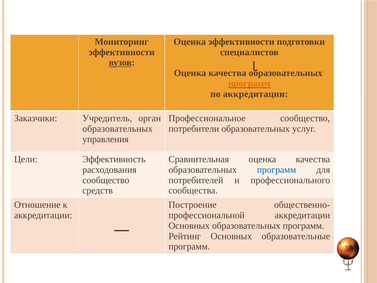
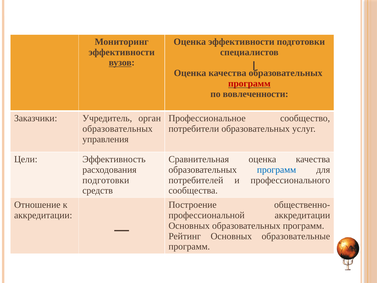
программ colour: orange -> red (249, 83)
по аккредитации: аккредитации -> вовлеченности (256, 94)
сообщество: сообщество -> подготовки (106, 180)
